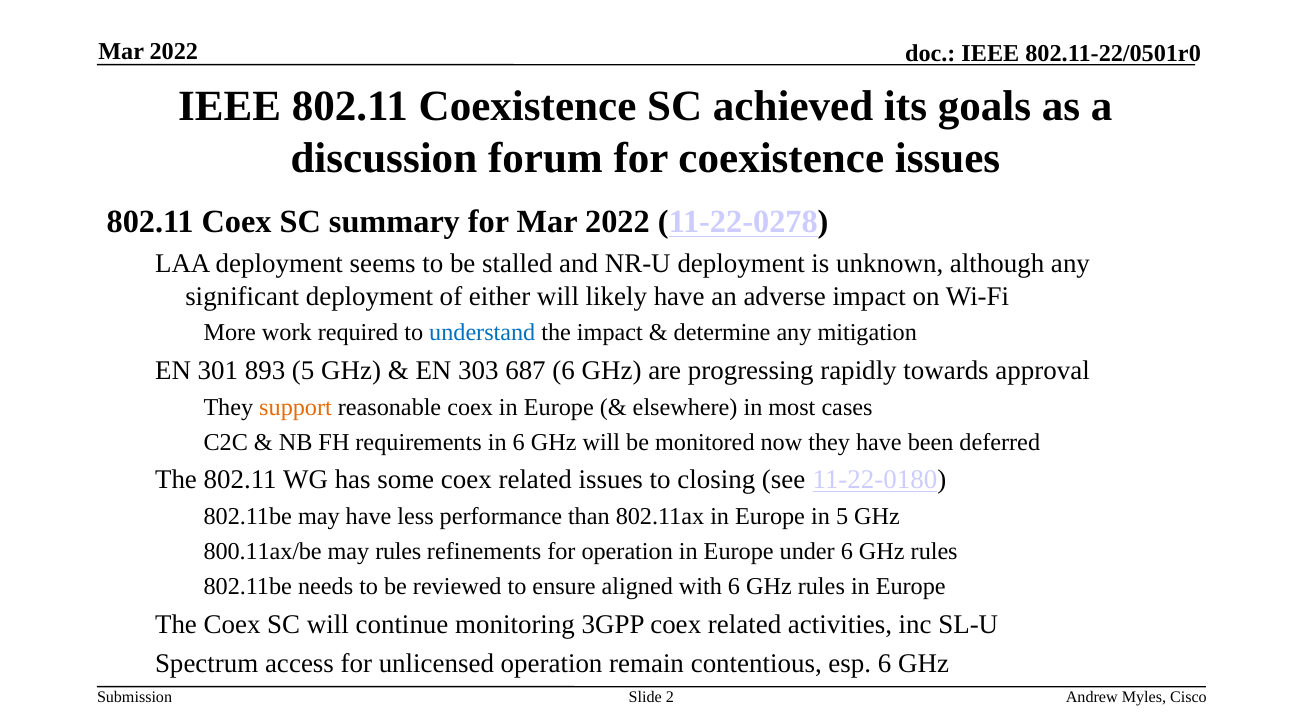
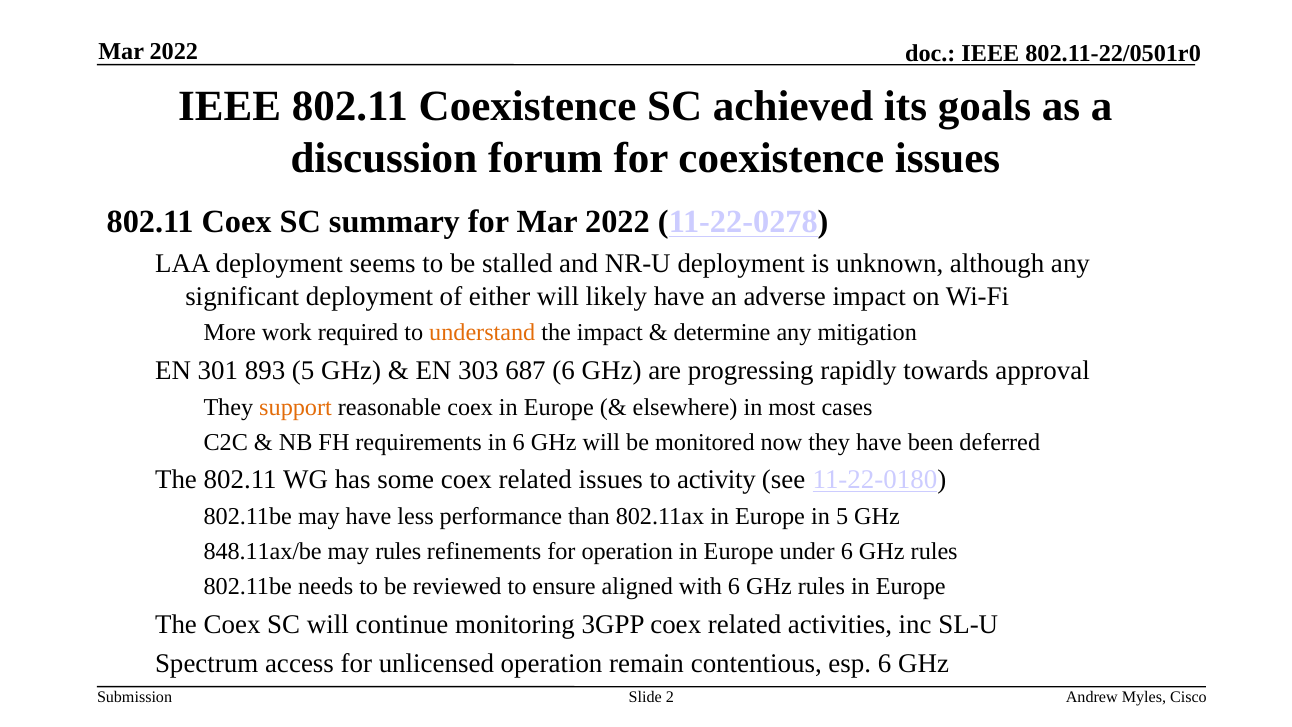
understand colour: blue -> orange (482, 333)
closing: closing -> activity (716, 480)
800.11ax/be: 800.11ax/be -> 848.11ax/be (263, 551)
